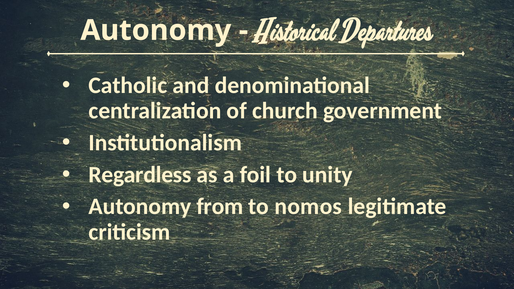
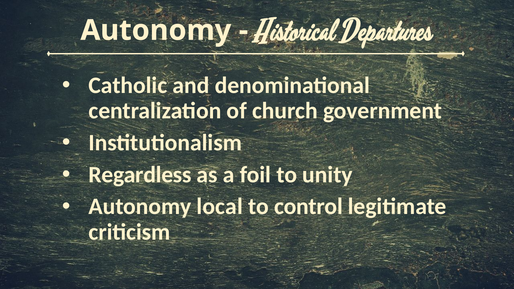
from: from -> local (220, 207)
nomos: nomos -> control (308, 207)
